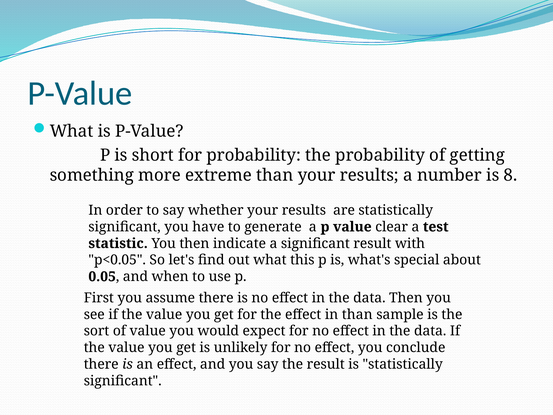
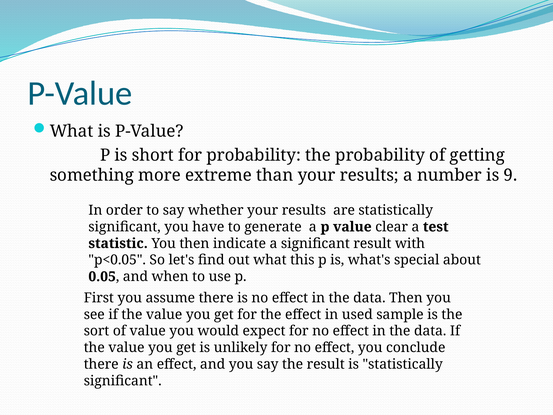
8: 8 -> 9 (510, 175)
in than: than -> used (357, 314)
